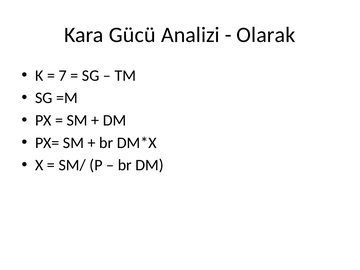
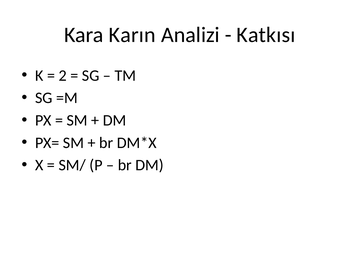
Gücü: Gücü -> Karın (132, 35)
Olarak: Olarak -> Katkısı (266, 35)
7: 7 -> 2 (63, 76)
